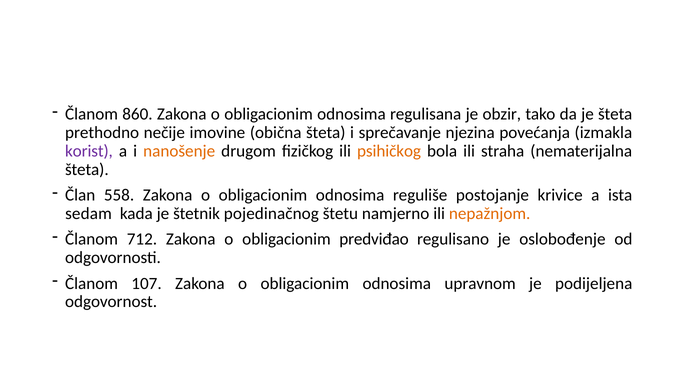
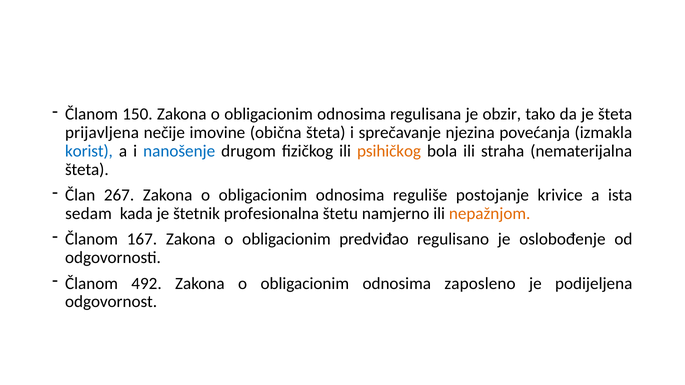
860: 860 -> 150 (137, 114)
prethodno: prethodno -> prijavljena (102, 133)
korist colour: purple -> blue (89, 151)
nanošenje colour: orange -> blue (179, 151)
558: 558 -> 267 (119, 195)
pojedinačnog: pojedinačnog -> profesionalna (271, 214)
712: 712 -> 167 (142, 239)
107: 107 -> 492 (147, 284)
upravnom: upravnom -> zaposleno (480, 284)
